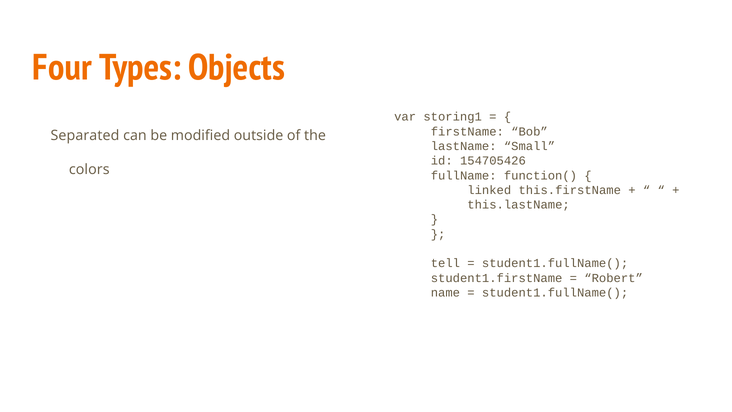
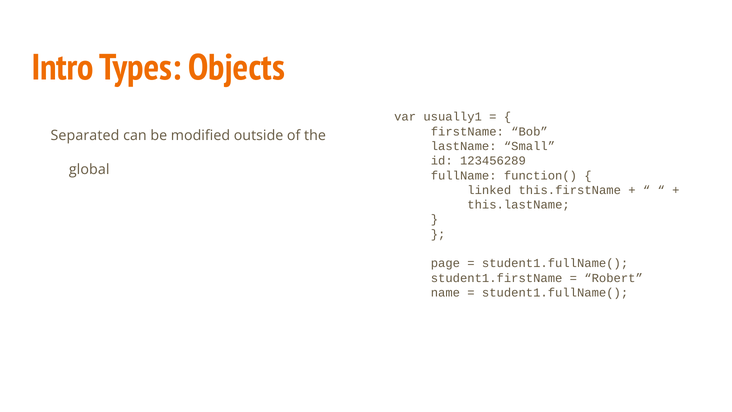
Four: Four -> Intro (63, 67)
storing1: storing1 -> usually1 (453, 117)
154705426: 154705426 -> 123456289 (493, 161)
colors: colors -> global (89, 169)
tell: tell -> page (445, 263)
